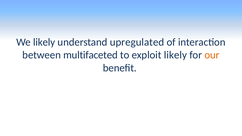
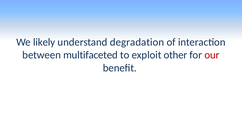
upregulated: upregulated -> degradation (137, 42)
exploit likely: likely -> other (176, 55)
our colour: orange -> red (212, 55)
